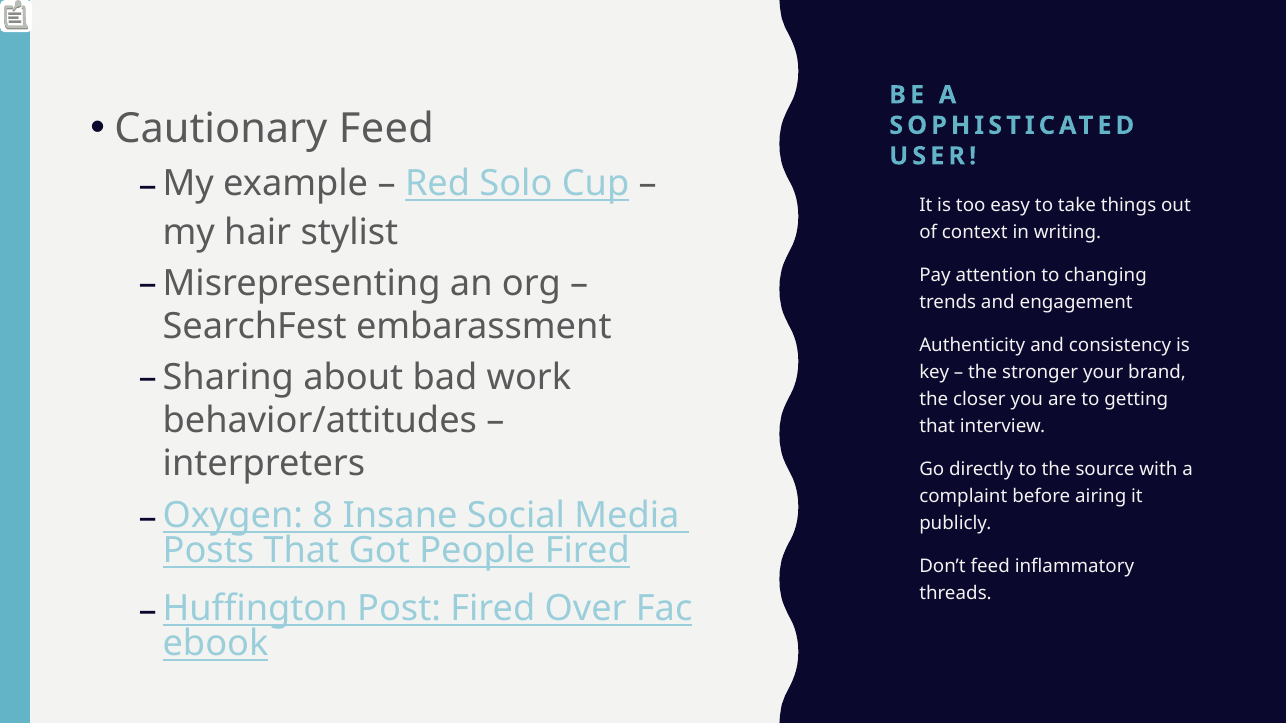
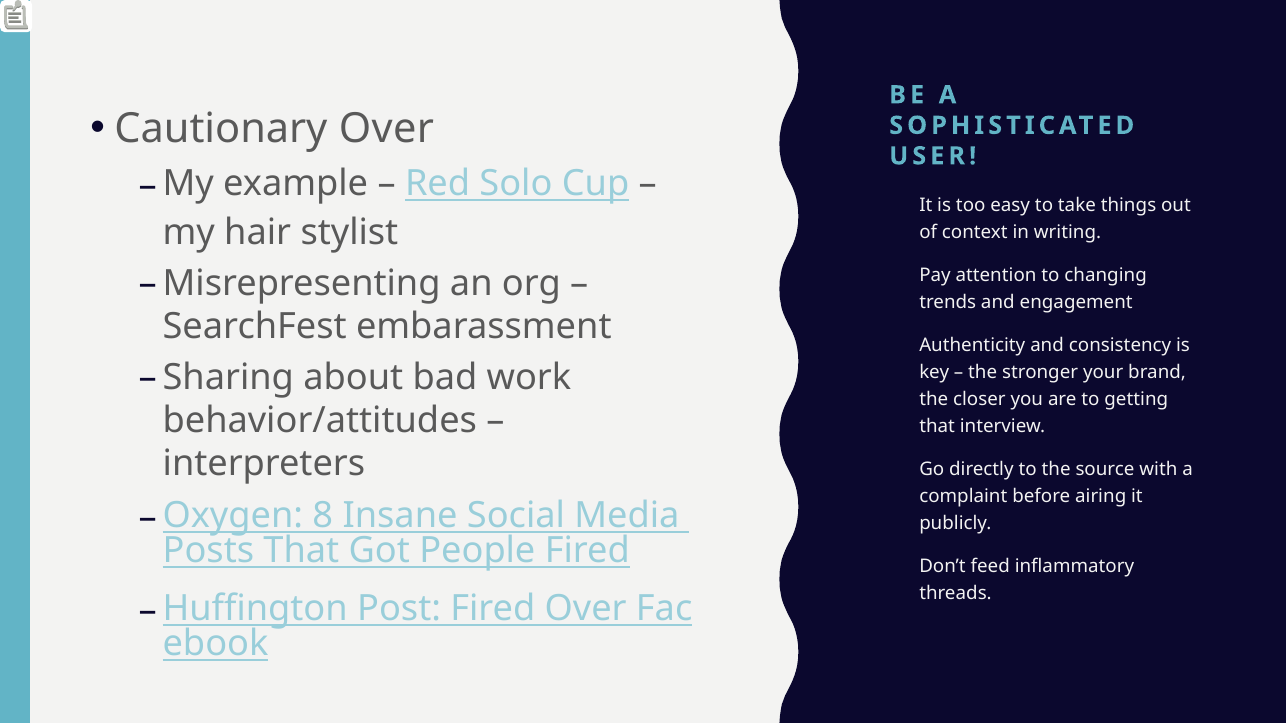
Cautionary Feed: Feed -> Over (386, 129)
